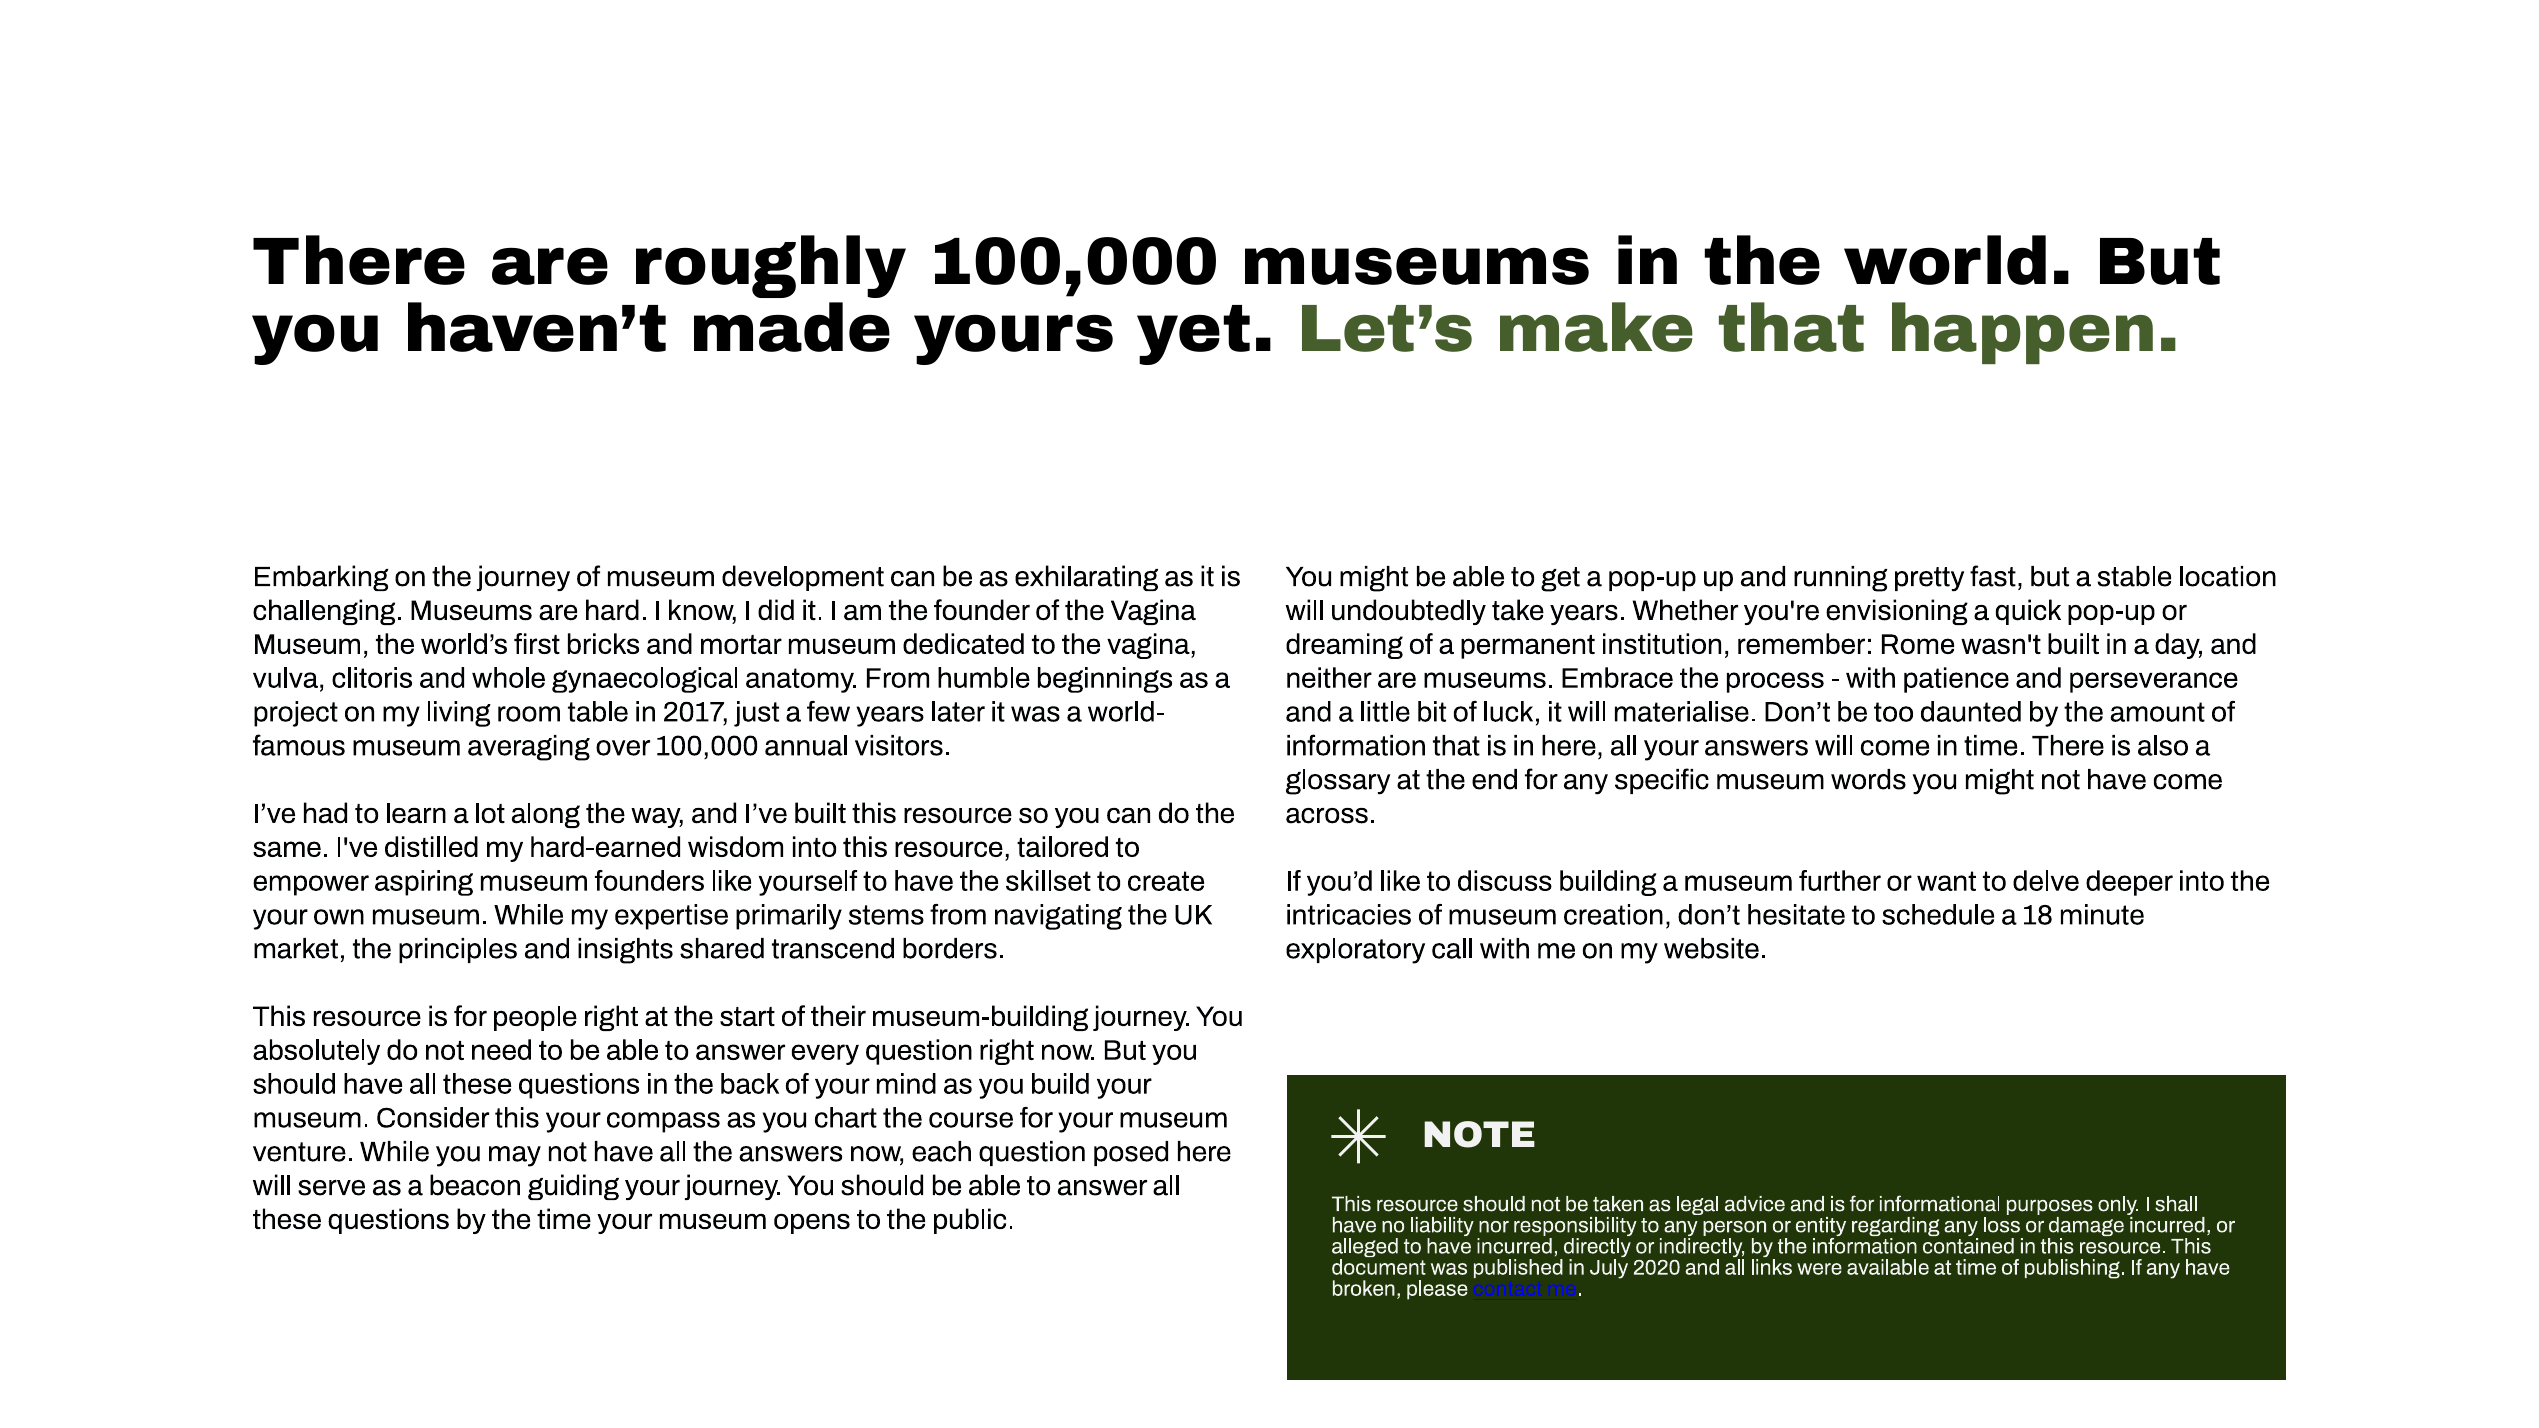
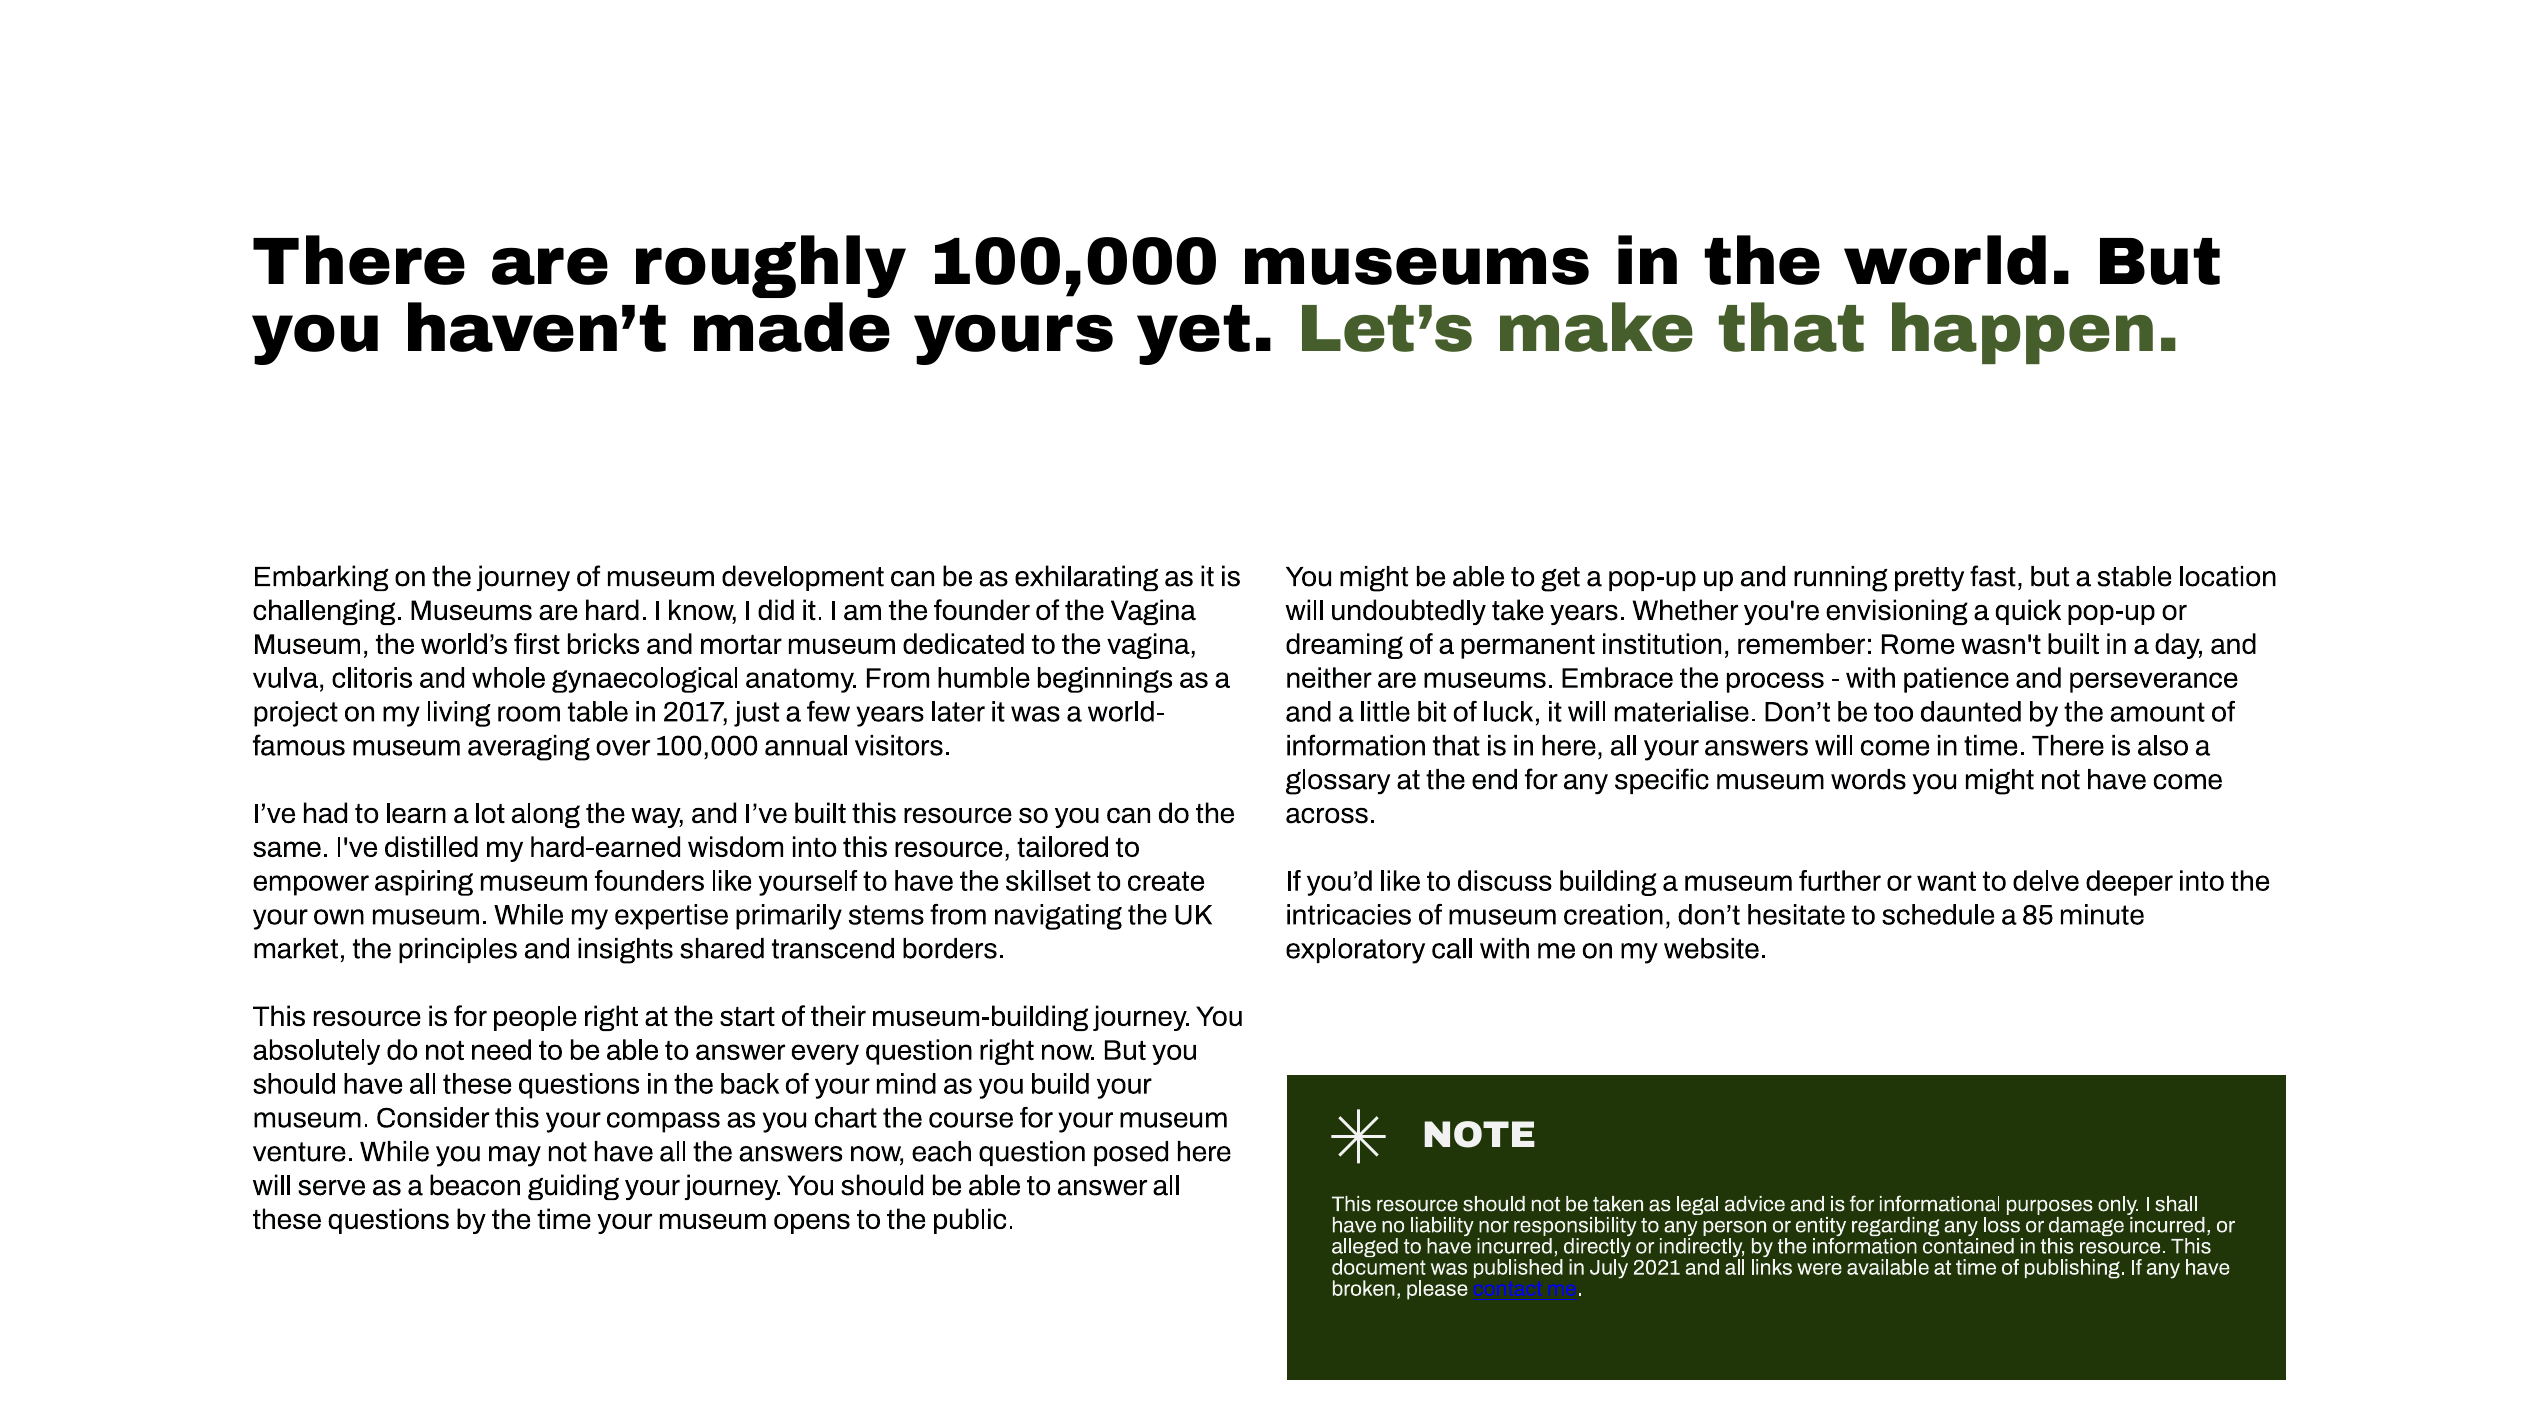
18: 18 -> 85 (2038, 915)
2020: 2020 -> 2021 (1657, 1268)
